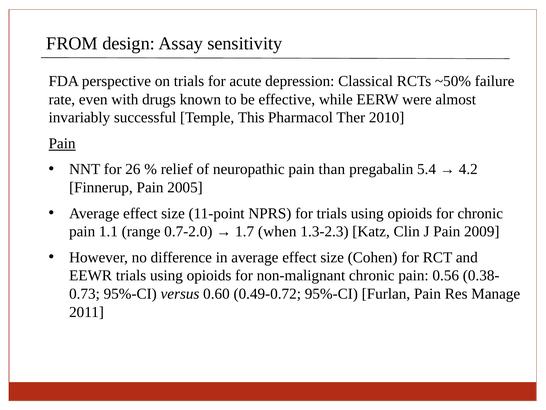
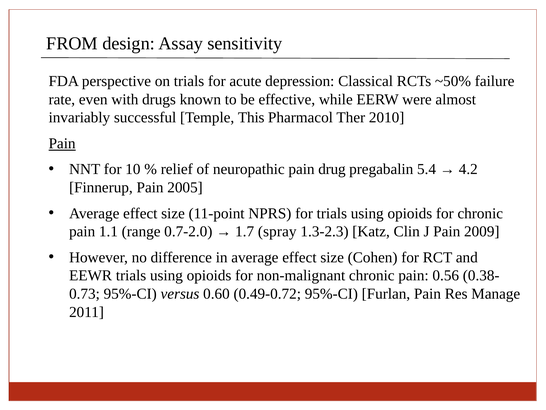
26: 26 -> 10 (133, 169)
than: than -> drug (332, 169)
when: when -> spray (277, 231)
